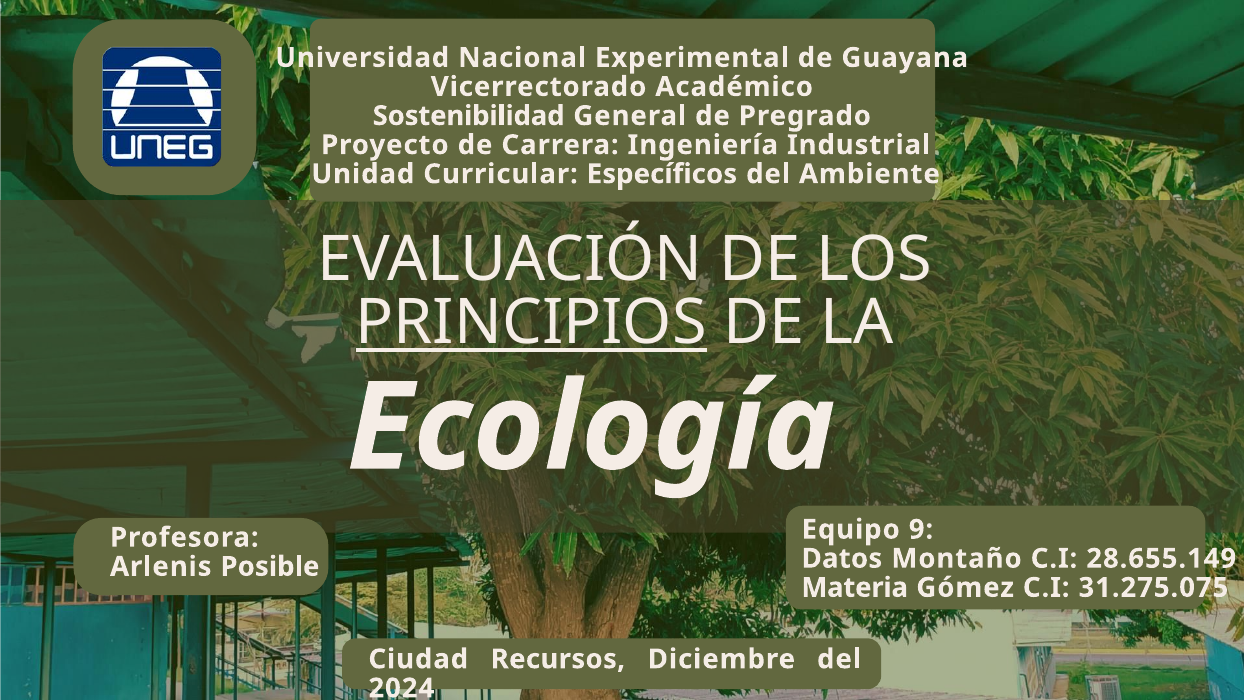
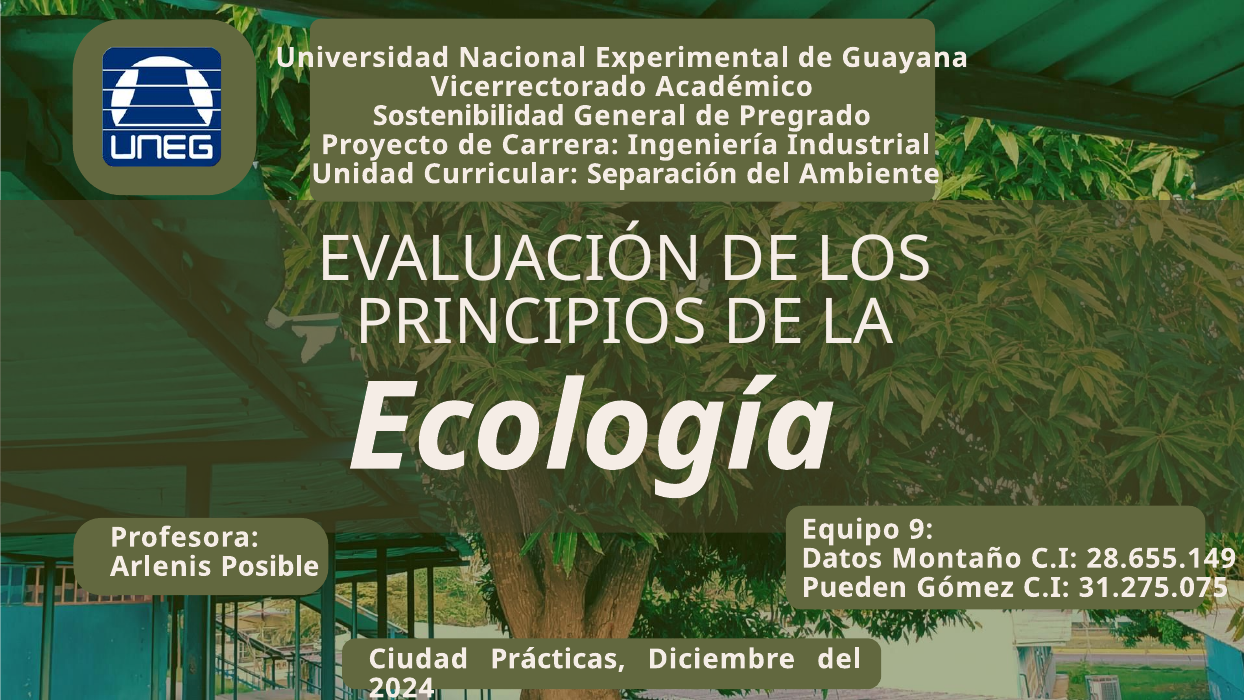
Específicos: Específicos -> Separación (662, 174)
PRINCIPIOS underline: present -> none (531, 323)
Materia: Materia -> Pueden (854, 587)
Recursos: Recursos -> Prácticas (558, 659)
